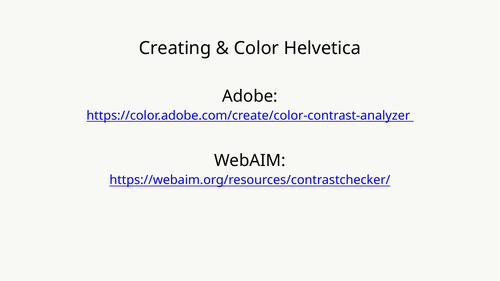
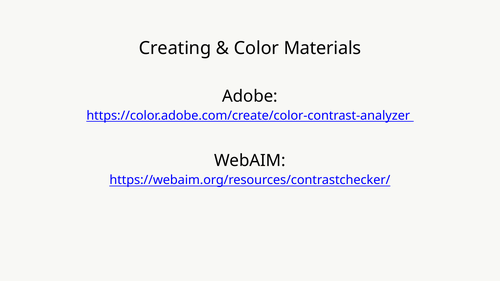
Helvetica: Helvetica -> Materials (322, 48)
